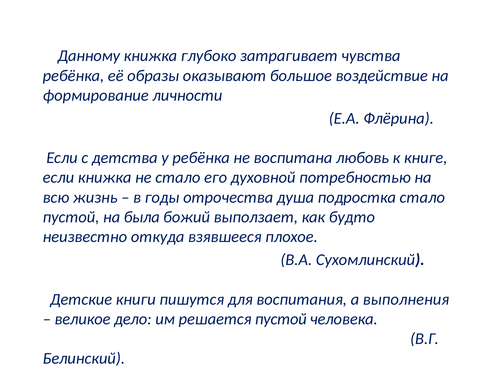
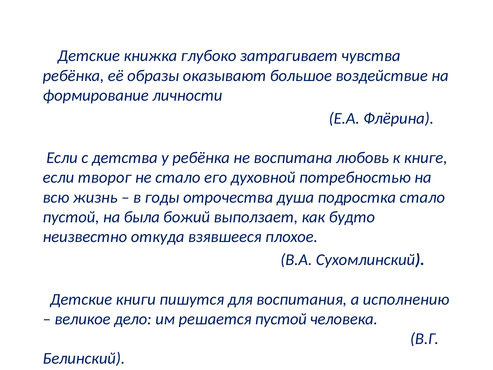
Данному: Данному -> Детские (89, 56)
если книжка: книжка -> творог (105, 177)
выполнения: выполнения -> исполнению (406, 299)
